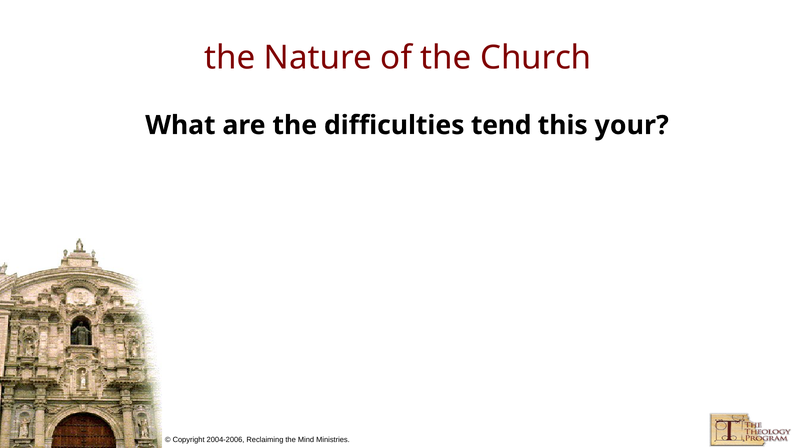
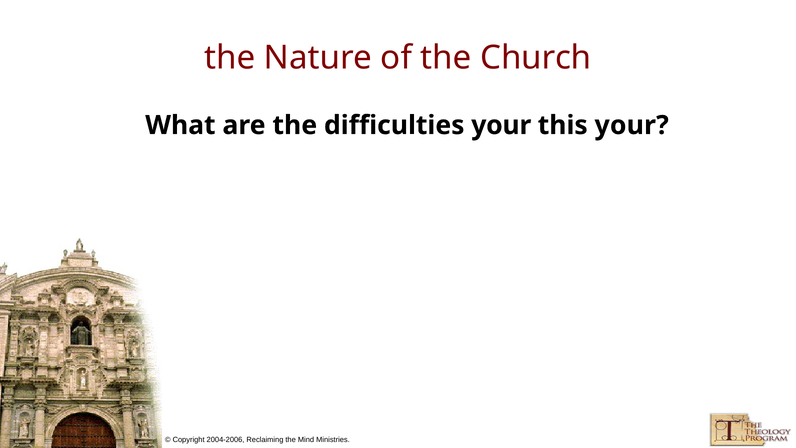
difficulties tend: tend -> your (501, 125)
